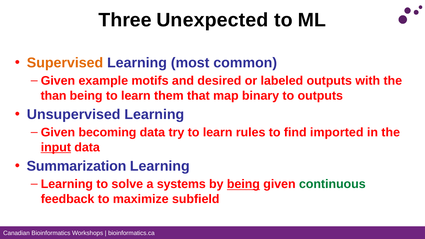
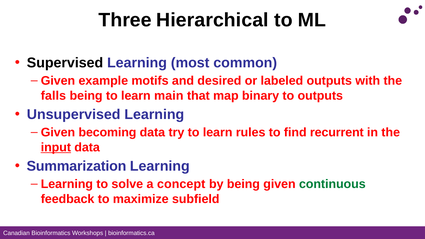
Unexpected: Unexpected -> Hierarchical (212, 20)
Supervised colour: orange -> black (65, 63)
than: than -> falls (53, 96)
them: them -> main (169, 96)
imported: imported -> recurrent (337, 133)
systems: systems -> concept (181, 184)
being underline: present -> none (243, 184)
